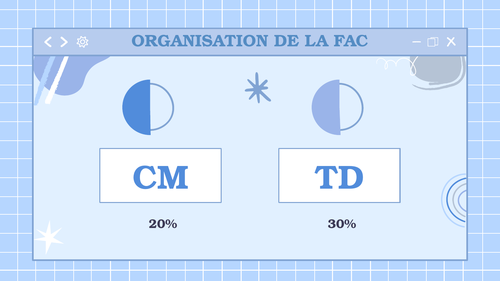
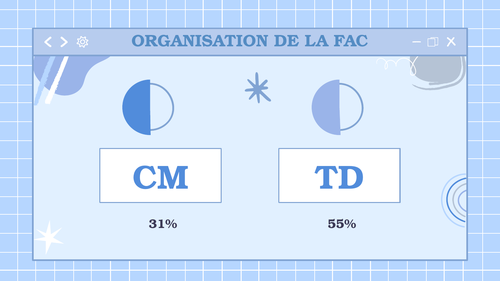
20%: 20% -> 31% (163, 224)
30%: 30% -> 55% (342, 224)
